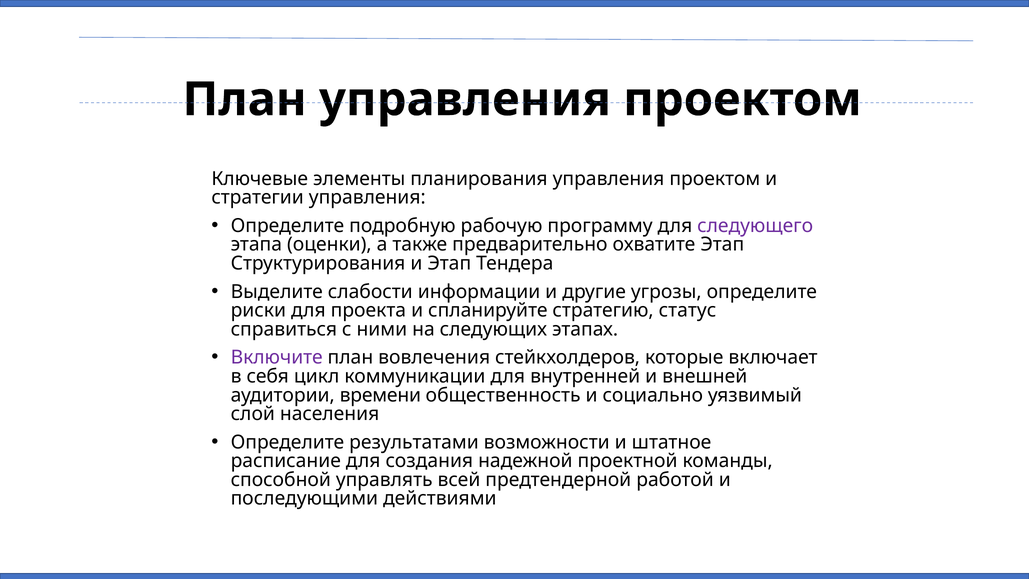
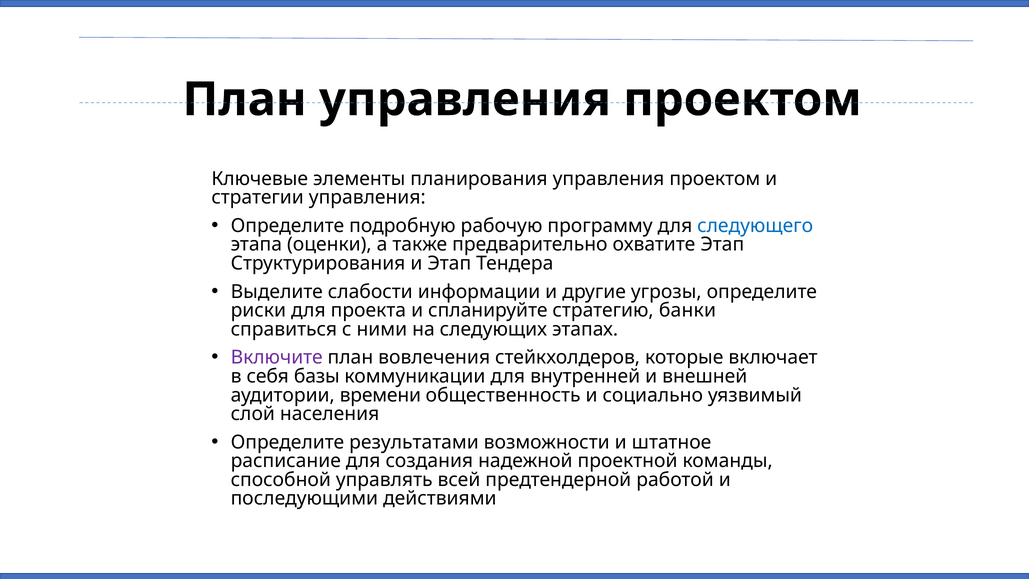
следующего colour: purple -> blue (755, 226)
статус: статус -> банки (687, 310)
цикл: цикл -> базы (317, 376)
